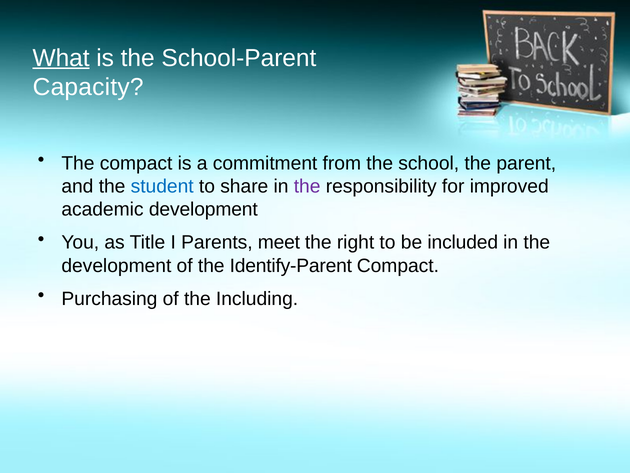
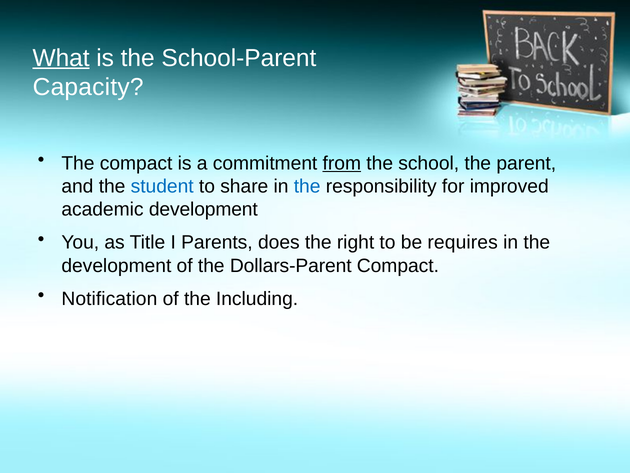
from underline: none -> present (342, 163)
the colour: purple -> blue (307, 186)
meet: meet -> does (279, 242)
included: included -> requires (463, 242)
Identify-Parent: Identify-Parent -> Dollars-Parent (291, 265)
Purchasing: Purchasing -> Notification (109, 298)
